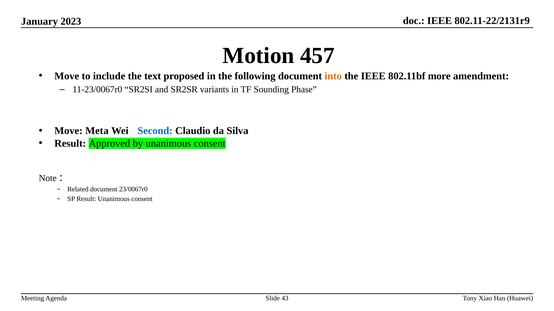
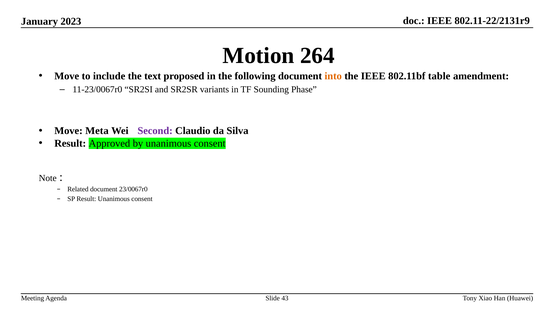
457: 457 -> 264 (317, 56)
more: more -> table (439, 76)
Second colour: blue -> purple (155, 131)
